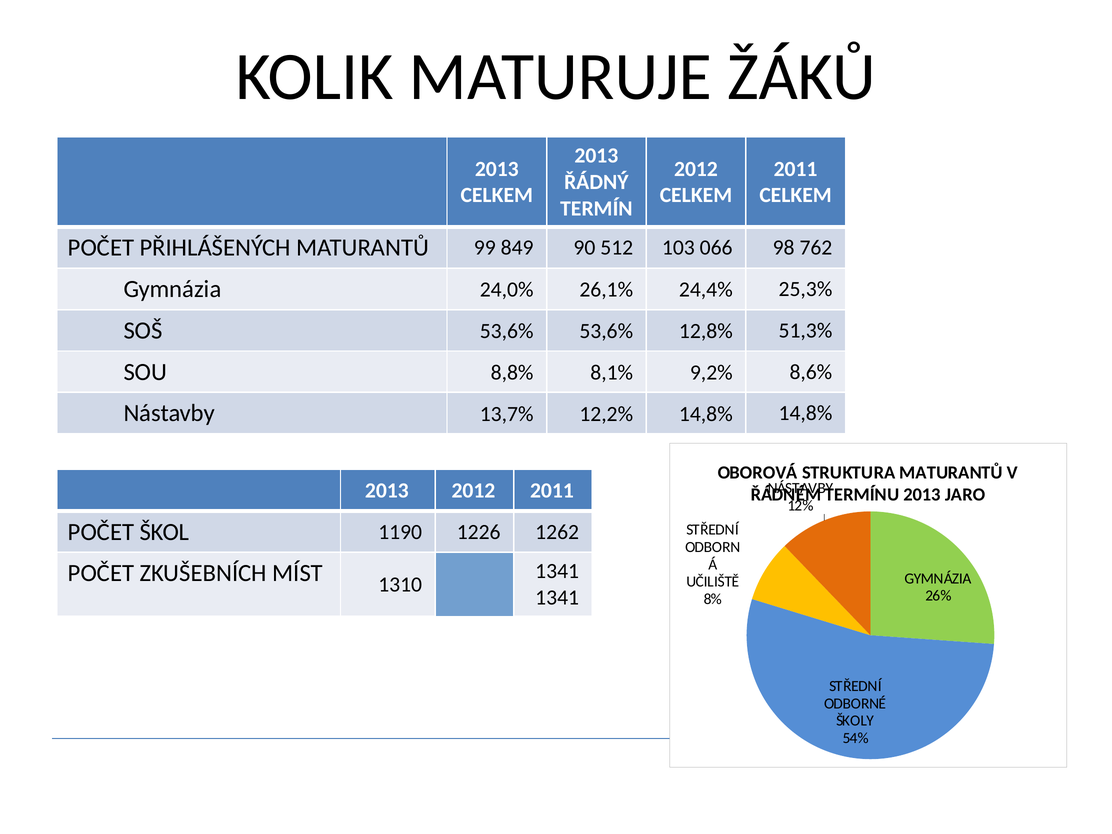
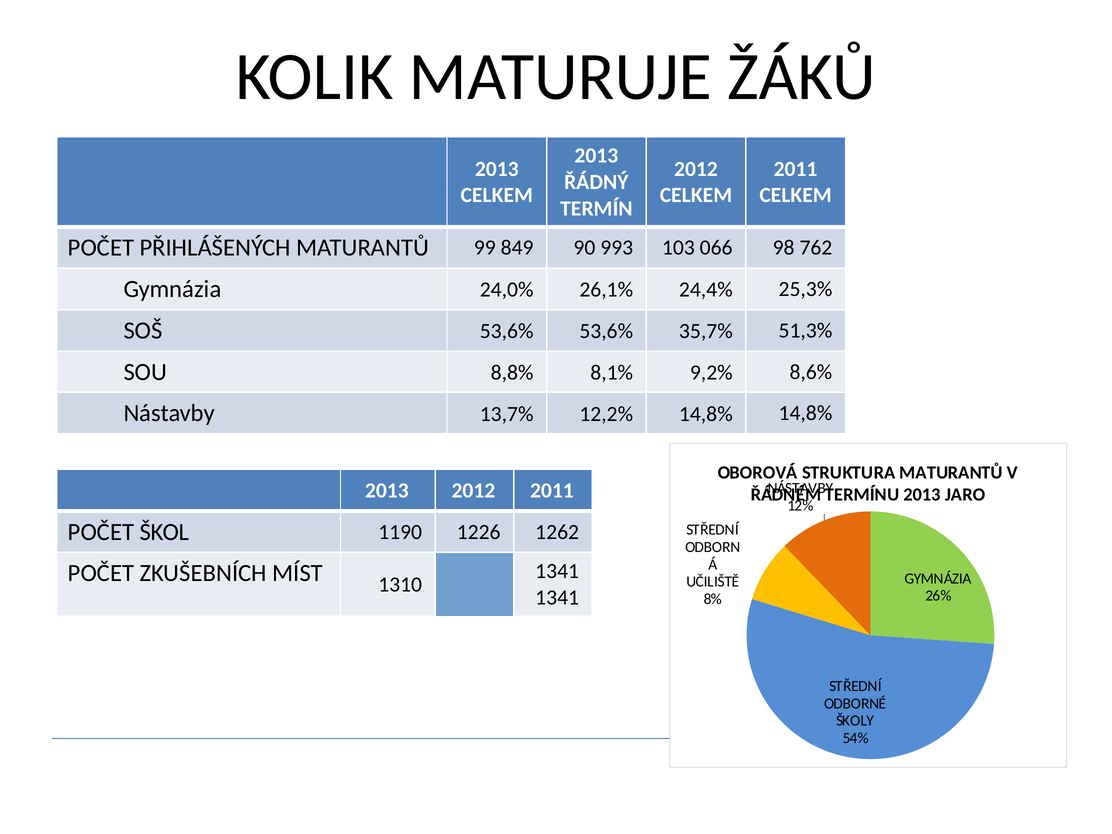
512: 512 -> 993 (617, 248)
12,8%: 12,8% -> 35,7% (706, 331)
